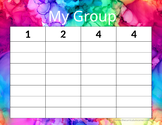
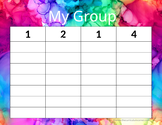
4: 4 -> 1 (99, 34)
